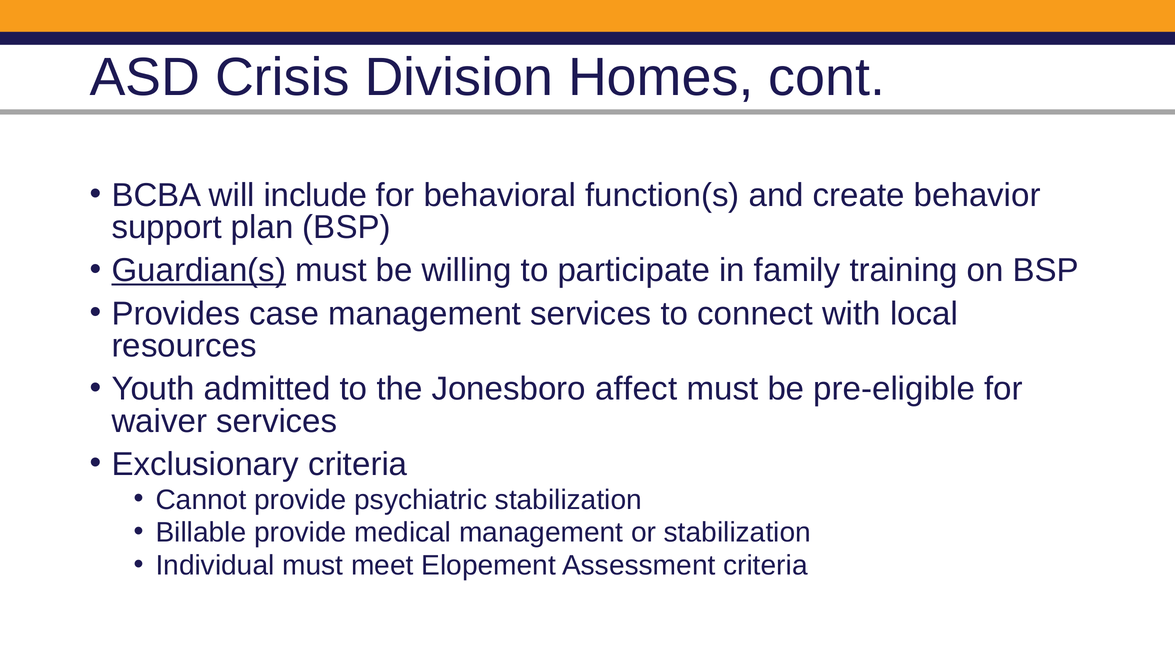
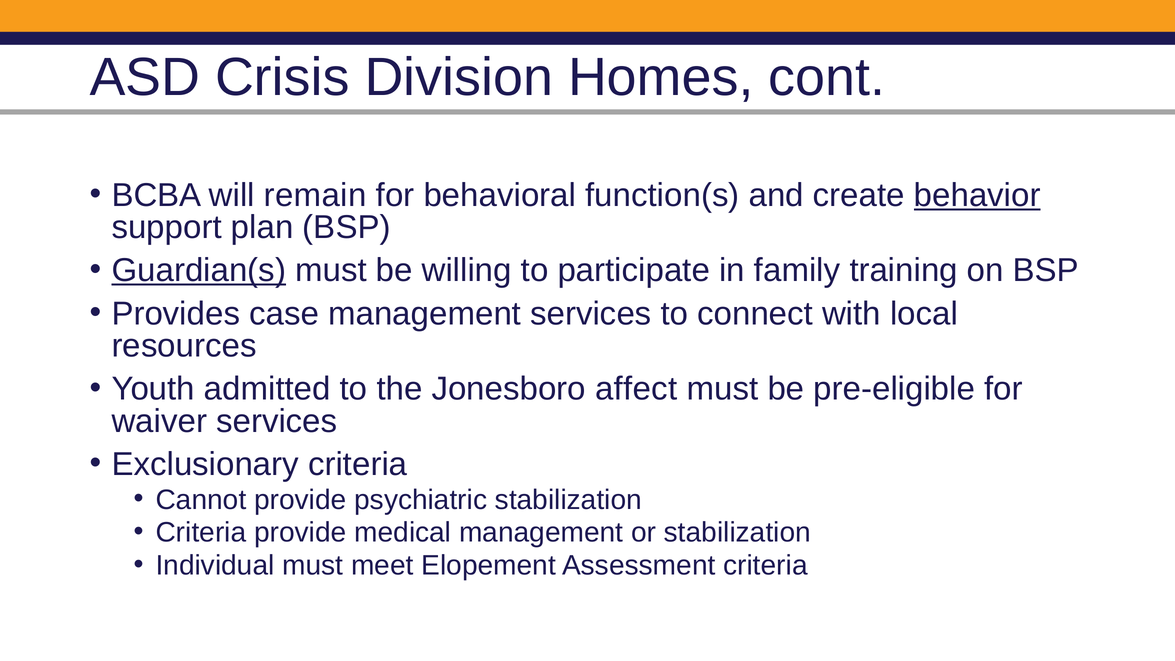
include: include -> remain (315, 195)
behavior underline: none -> present (977, 195)
Billable: Billable -> Criteria (201, 533)
